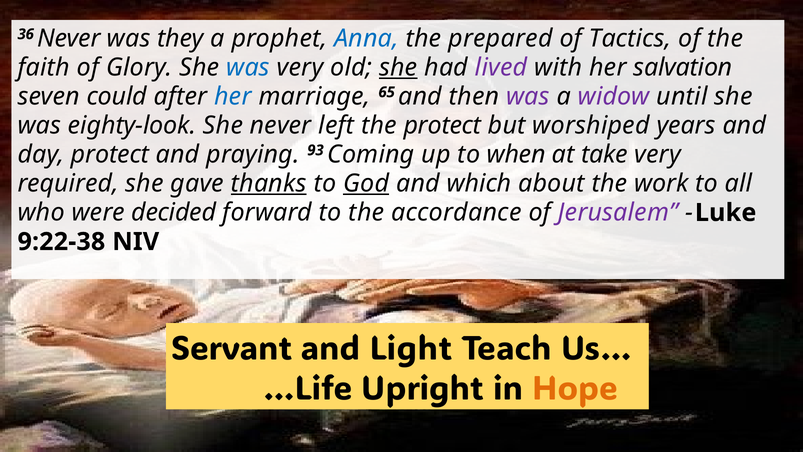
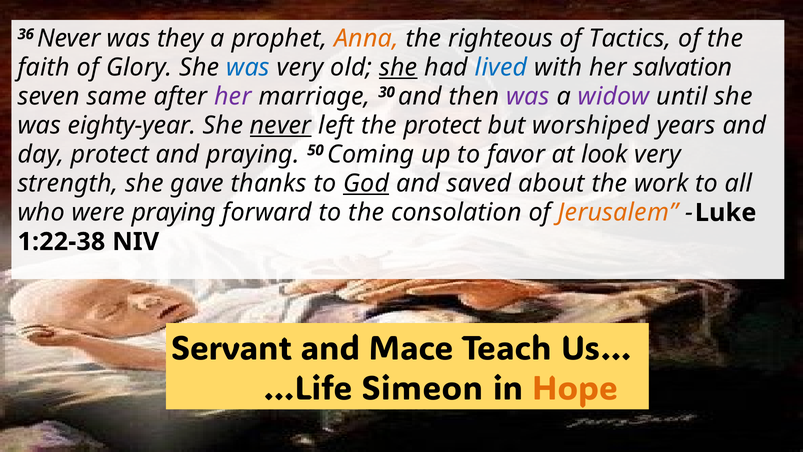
Anna colour: blue -> orange (366, 39)
prepared: prepared -> righteous (501, 39)
lived colour: purple -> blue (501, 68)
could: could -> same (117, 97)
her colour: blue -> purple (233, 97)
65: 65 -> 30 (387, 92)
eighty-look: eighty-look -> eighty-year (132, 126)
never underline: none -> present (281, 126)
93: 93 -> 50 (315, 150)
when: when -> favor (516, 155)
take: take -> look (605, 155)
required: required -> strength (68, 184)
thanks underline: present -> none (269, 184)
which: which -> saved (479, 184)
were decided: decided -> praying (174, 213)
accordance: accordance -> consolation (456, 213)
Jerusalem colour: purple -> orange (618, 213)
9:22-38: 9:22-38 -> 1:22-38 (61, 242)
Light: Light -> Mace (411, 348)
Upright: Upright -> Simeon (423, 388)
